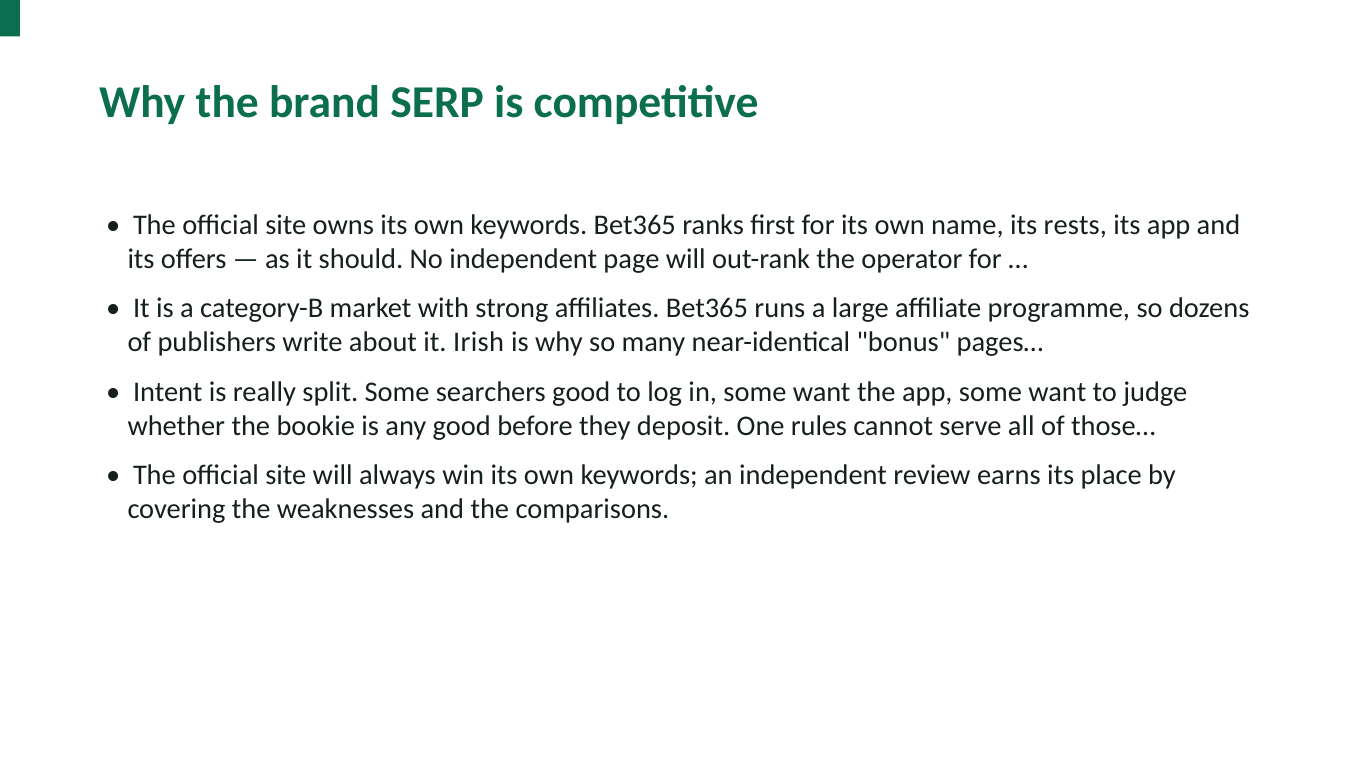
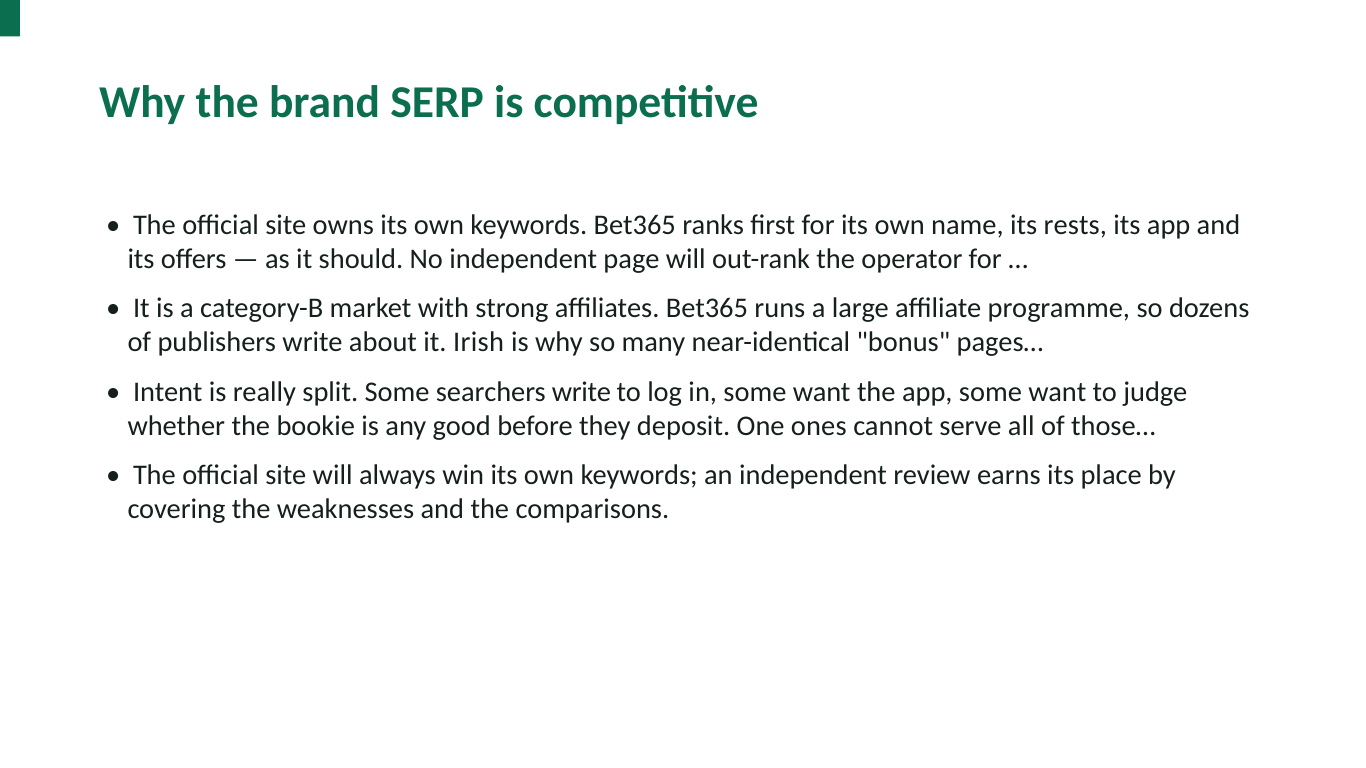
searchers good: good -> write (581, 392)
rules: rules -> ones (819, 426)
